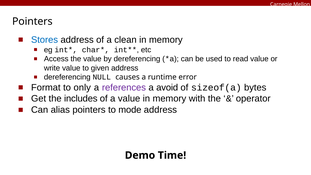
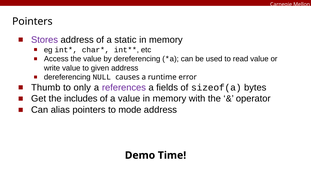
Stores colour: blue -> purple (45, 40)
clean: clean -> static (125, 40)
Format: Format -> Thumb (46, 87)
avoid: avoid -> fields (167, 87)
